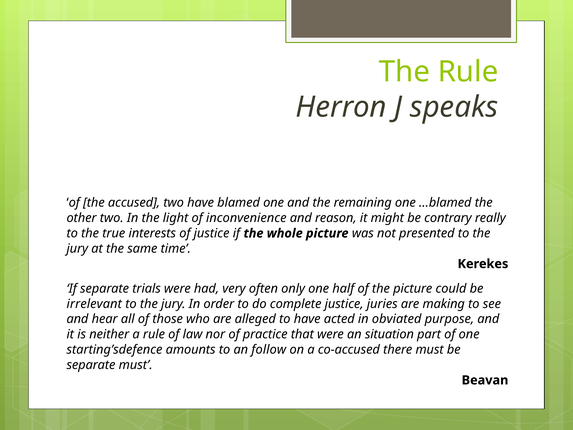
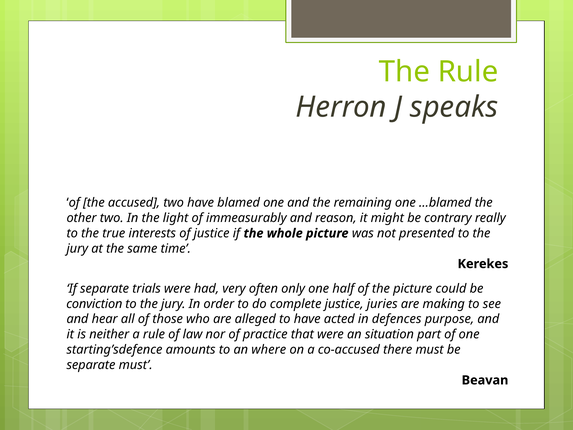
inconvenience: inconvenience -> immeasurably (246, 218)
irrelevant: irrelevant -> conviction (94, 304)
obviated: obviated -> defences (397, 319)
follow: follow -> where (269, 349)
